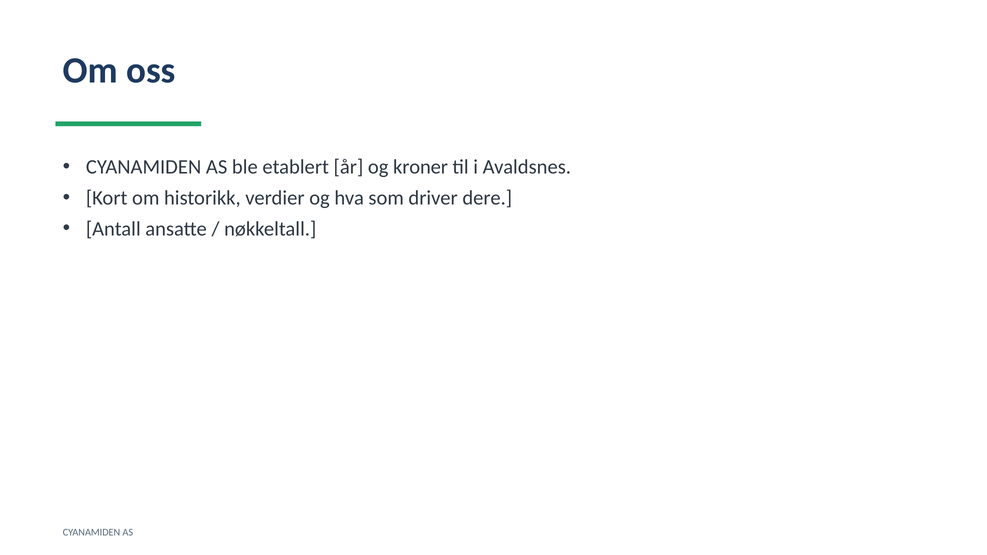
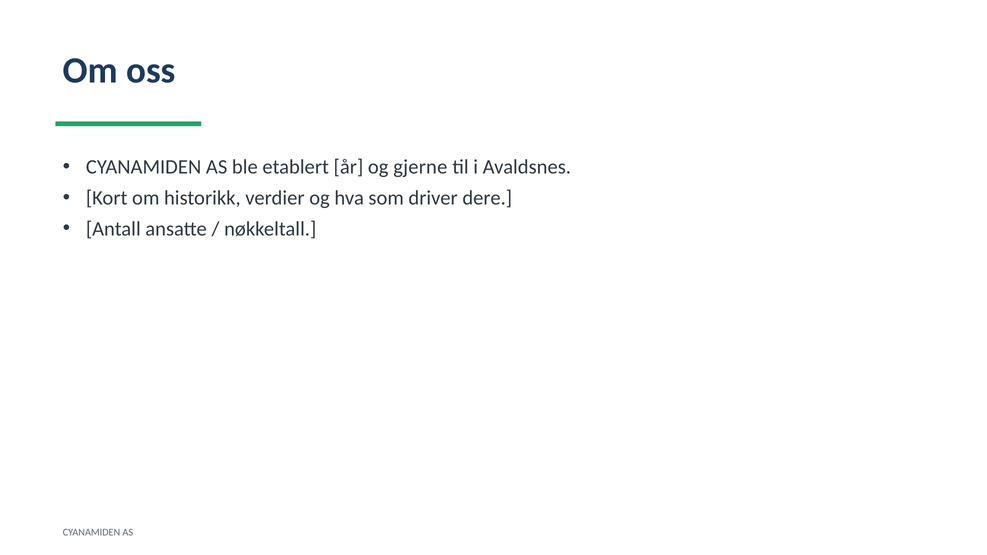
kroner: kroner -> gjerne (420, 167)
